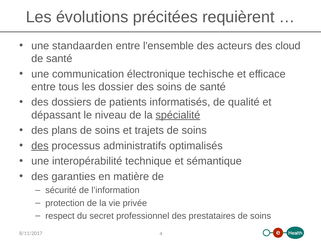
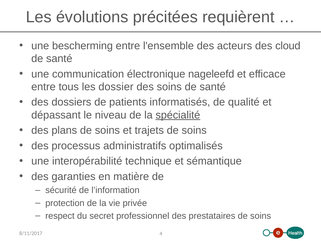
standaarden: standaarden -> bescherming (82, 46)
techische: techische -> nageleefd (211, 74)
des underline: present -> none (40, 146)
